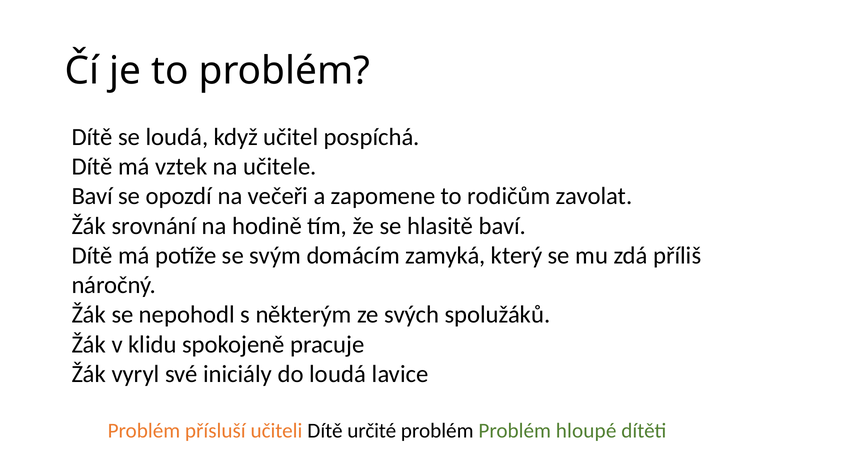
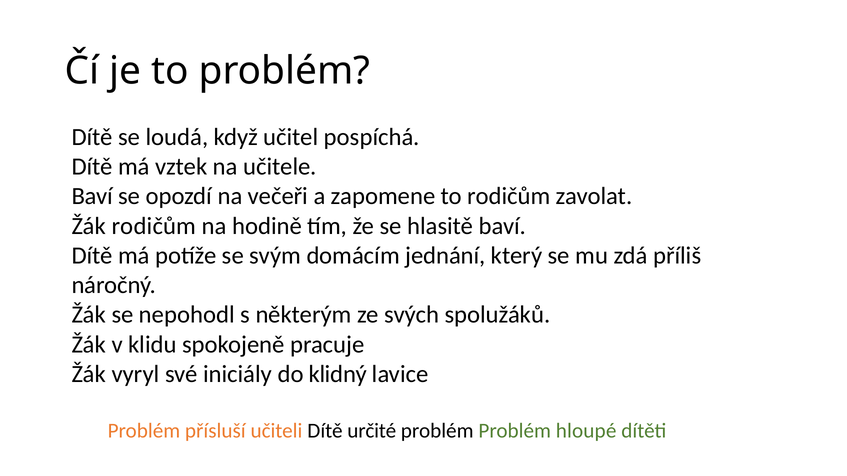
Žák srovnání: srovnání -> rodičům (154, 226)
zamyká: zamyká -> jednání (445, 256)
do loudá: loudá -> klidný (338, 374)
